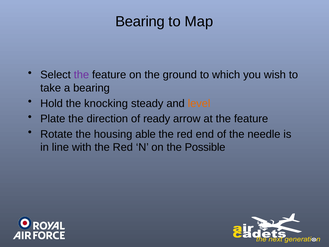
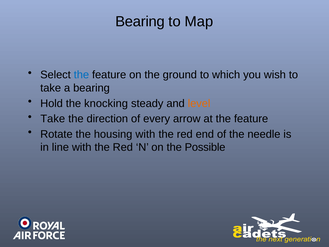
the colour: purple -> blue (81, 75)
Plate: Plate -> Take (53, 119)
ready: ready -> every (157, 119)
housing able: able -> with (145, 134)
